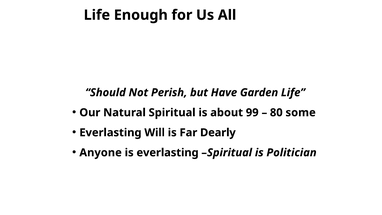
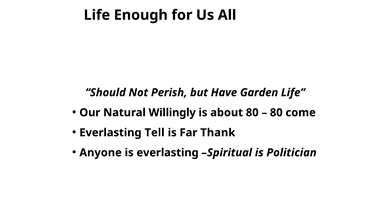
Natural Spiritual: Spiritual -> Willingly (172, 113)
about 99: 99 -> 80 (252, 113)
some: some -> come (301, 113)
Will: Will -> Tell (155, 133)
Dearly: Dearly -> Thank (218, 133)
